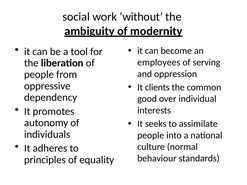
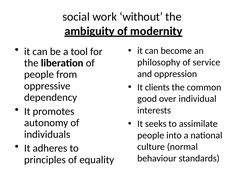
employees: employees -> philosophy (159, 62)
serving: serving -> service (206, 62)
